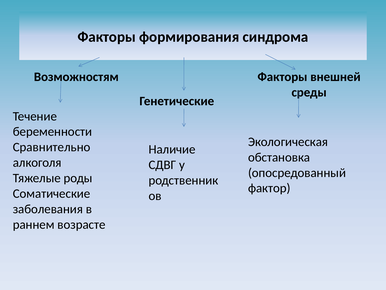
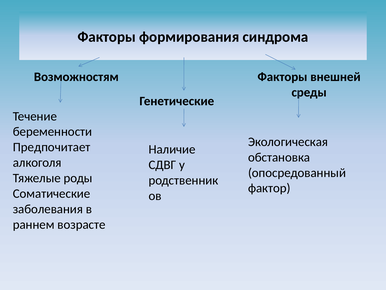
Сравнительно: Сравнительно -> Предпочитает (52, 147)
